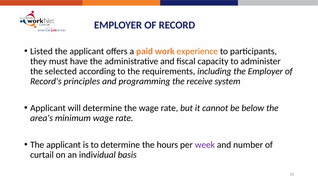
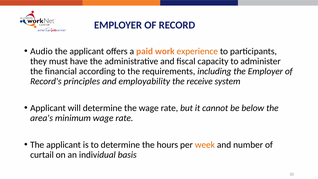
Listed: Listed -> Audio (41, 51)
selected: selected -> financial (61, 71)
programming: programming -> employability (144, 81)
week colour: purple -> orange (205, 145)
